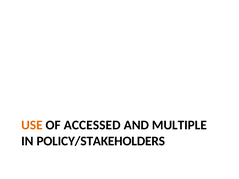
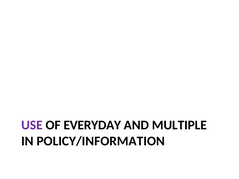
USE colour: orange -> purple (32, 125)
ACCESSED: ACCESSED -> EVERYDAY (92, 125)
POLICY/STAKEHOLDERS: POLICY/STAKEHOLDERS -> POLICY/INFORMATION (101, 141)
